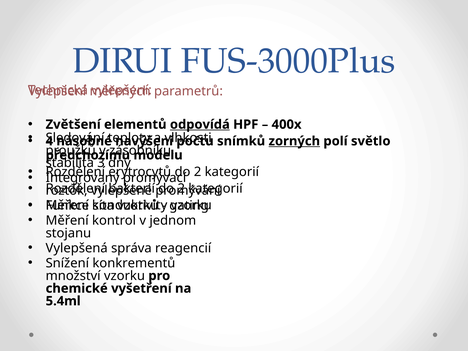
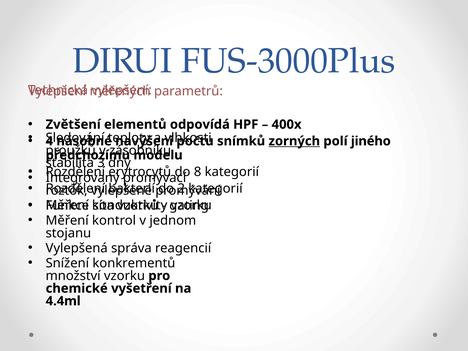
odpovídá underline: present -> none (200, 124)
světlo: světlo -> jiného (371, 141)
2: 2 -> 8 (198, 172)
5.4ml: 5.4ml -> 4.4ml (63, 301)
